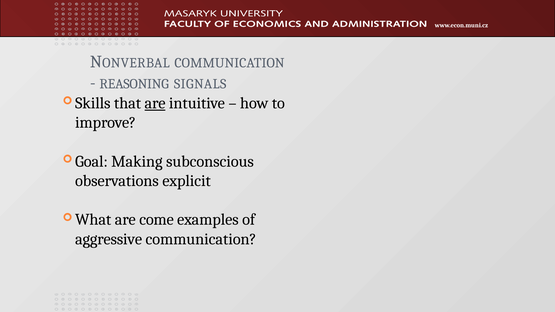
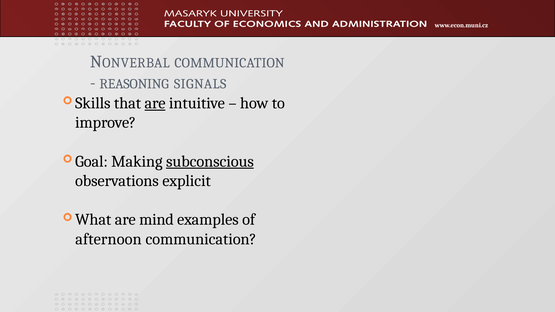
subconscious underline: none -> present (210, 161)
come: come -> mind (157, 220)
aggressive: aggressive -> afternoon (108, 239)
